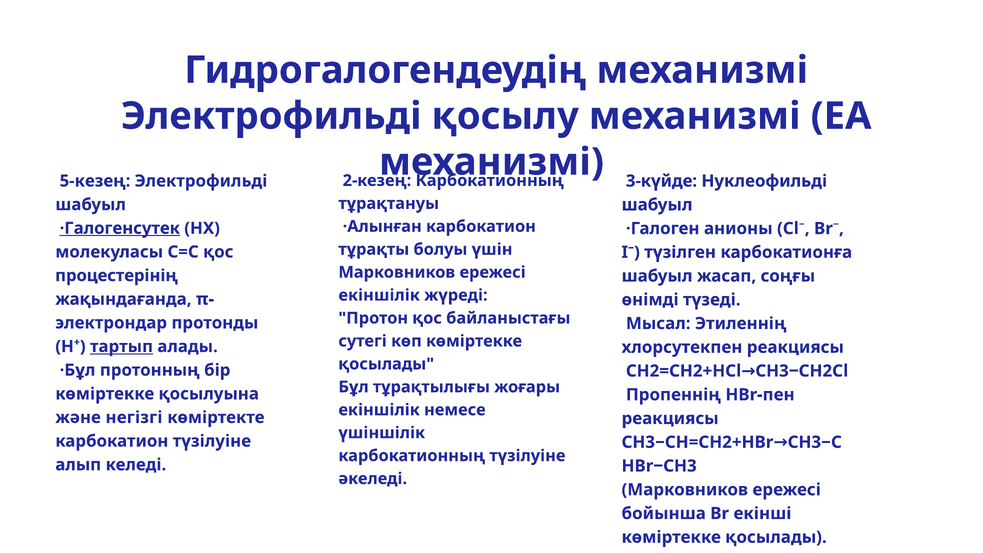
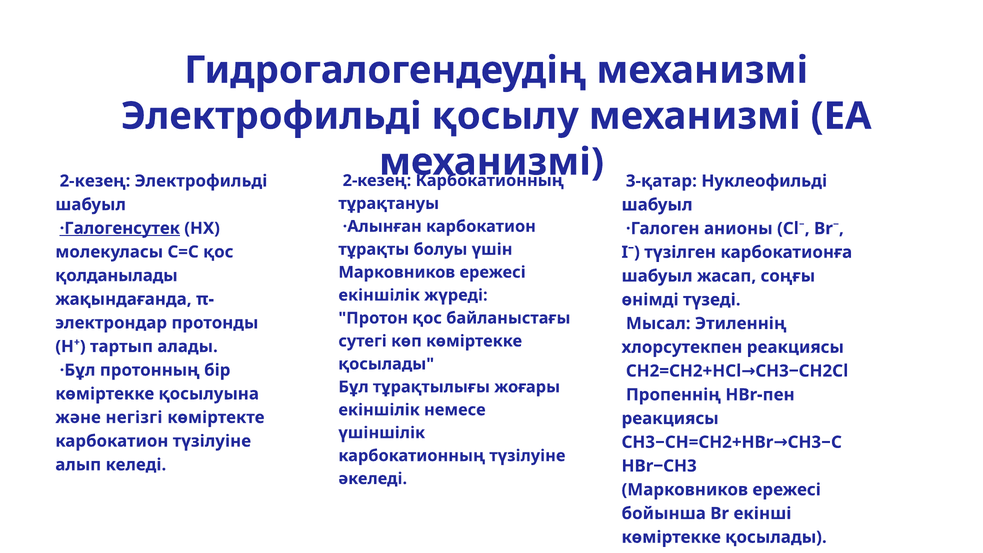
5-кезең: 5-кезең -> 2-кезең (95, 181)
3-күйде: 3-күйде -> 3-қатар (661, 181)
процестерінің: процестерінің -> қолданылады (116, 276)
тартып underline: present -> none (122, 346)
